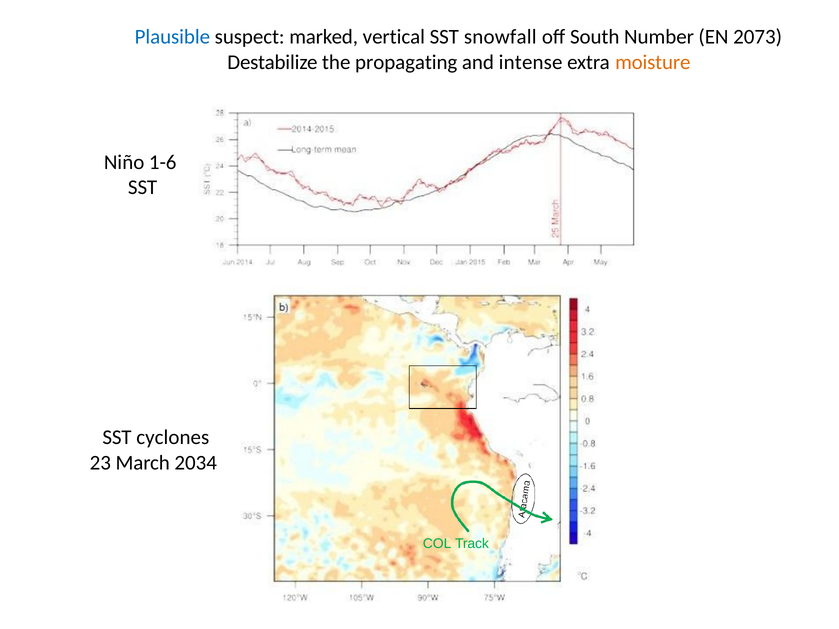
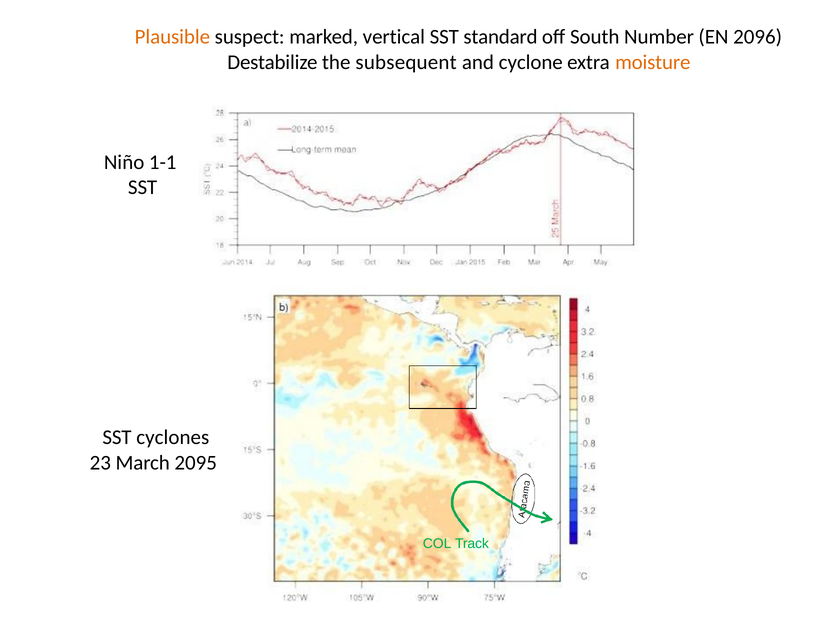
Plausible colour: blue -> orange (172, 37)
snowfall: snowfall -> standard (500, 37)
2073: 2073 -> 2096 (758, 37)
propagating: propagating -> subsequent (406, 62)
intense: intense -> cyclone (531, 62)
1-6: 1-6 -> 1-1 (163, 162)
2034: 2034 -> 2095 (196, 463)
